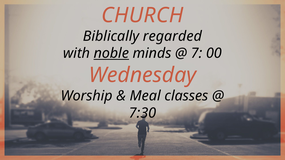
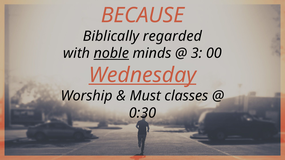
CHURCH: CHURCH -> BECAUSE (143, 15)
7: 7 -> 3 (197, 53)
Wednesday underline: none -> present (142, 75)
Meal: Meal -> Must (145, 96)
7:30: 7:30 -> 0:30 (143, 113)
